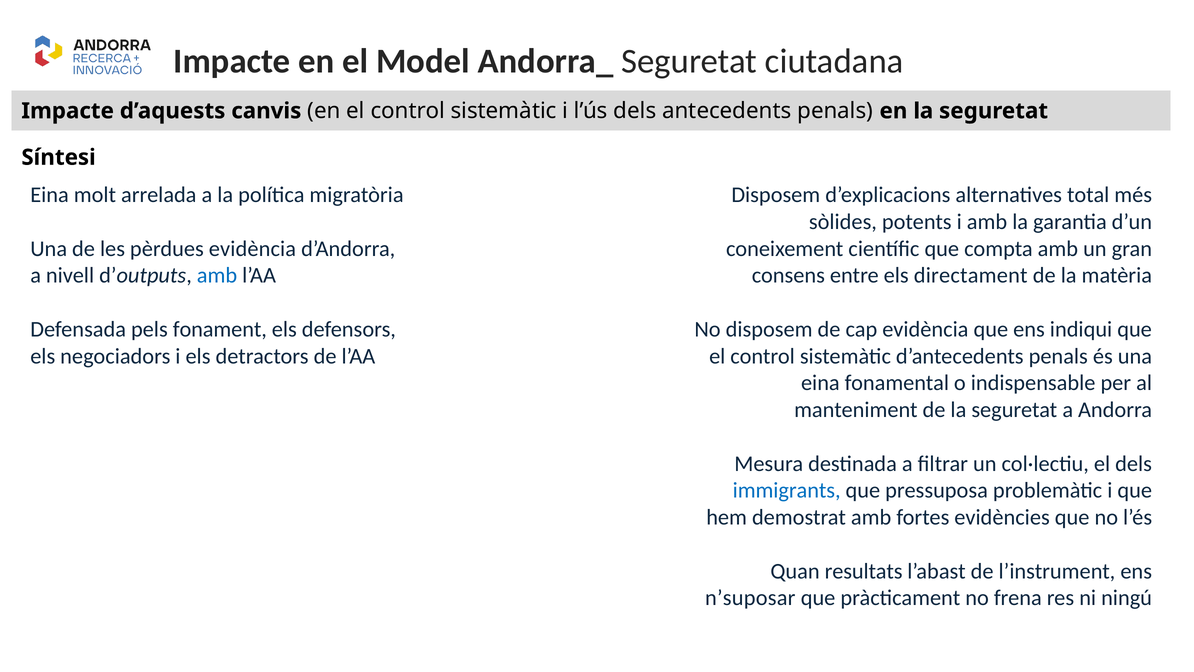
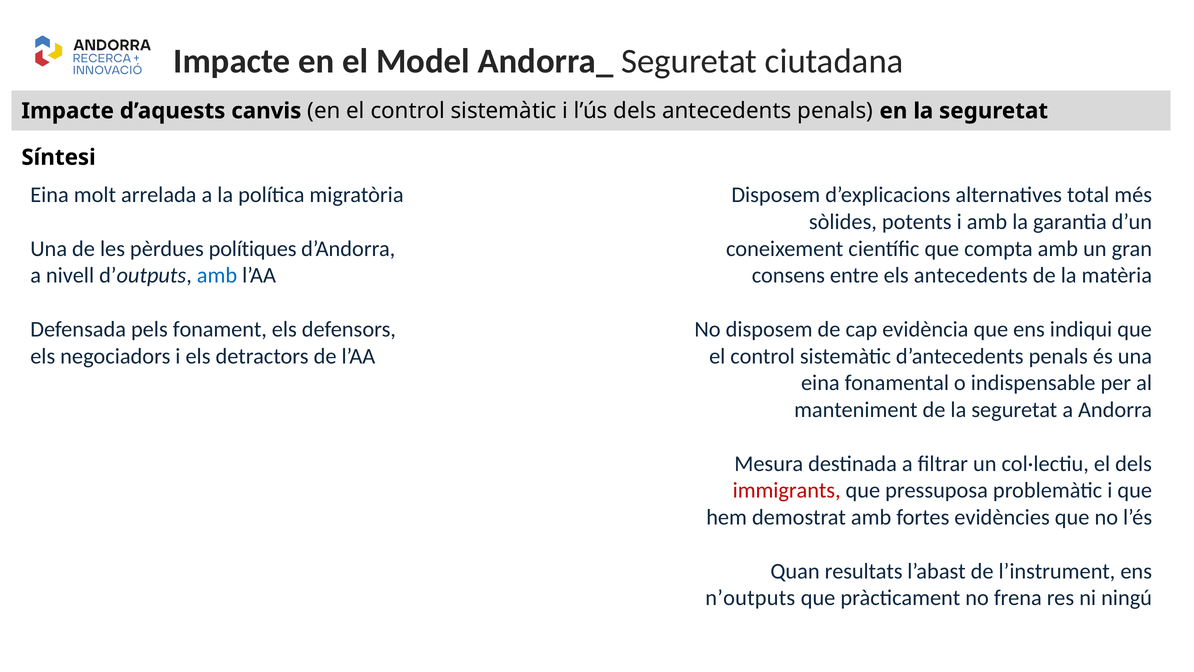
pèrdues evidència: evidència -> polítiques (253, 248)
els directament: directament -> antecedents (971, 275)
immigrants colour: blue -> red (787, 490)
n’suposar: n’suposar -> n’outputs (750, 598)
